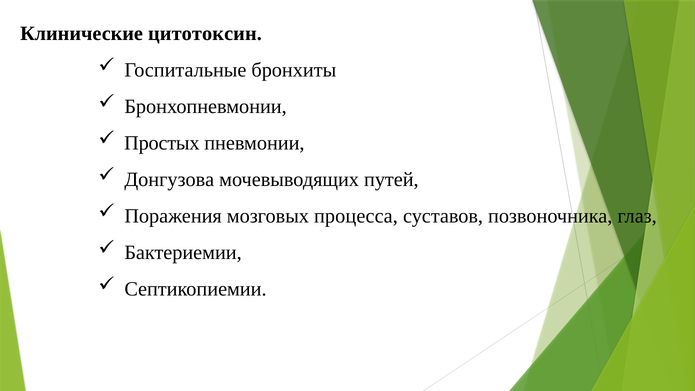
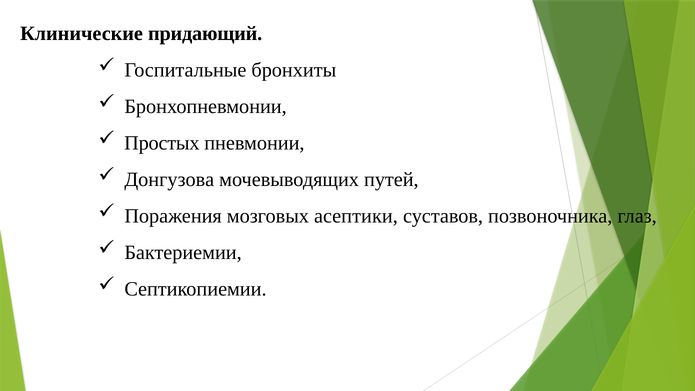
цитотоксин: цитотоксин -> придающий (205, 33)
процесса: процесса -> асептики (356, 216)
